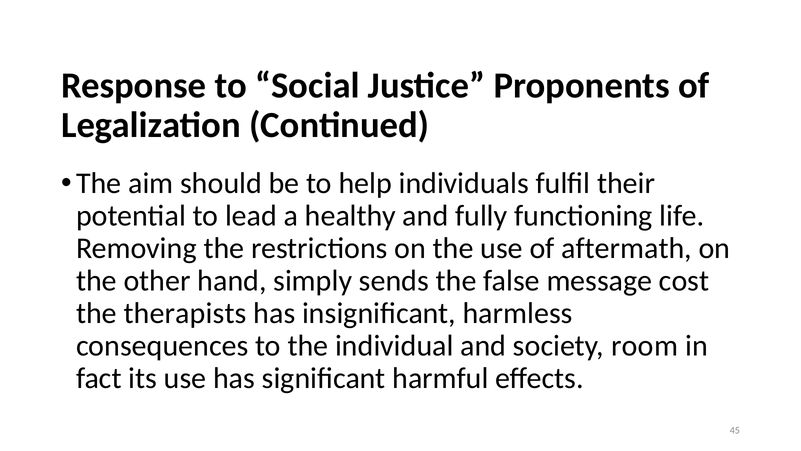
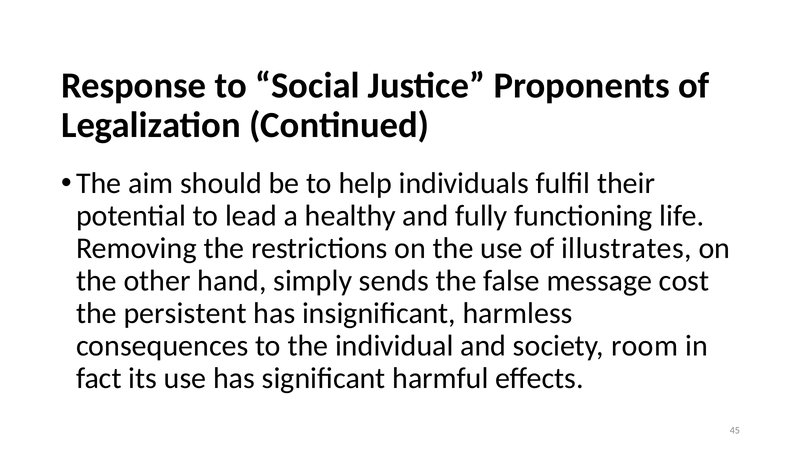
aftermath: aftermath -> illustrates (626, 248)
therapists: therapists -> persistent (185, 313)
